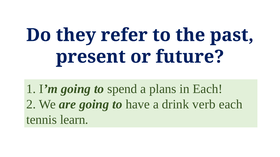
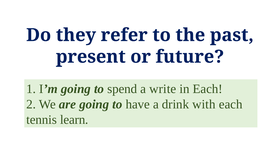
plans: plans -> write (163, 89)
verb: verb -> with (204, 105)
